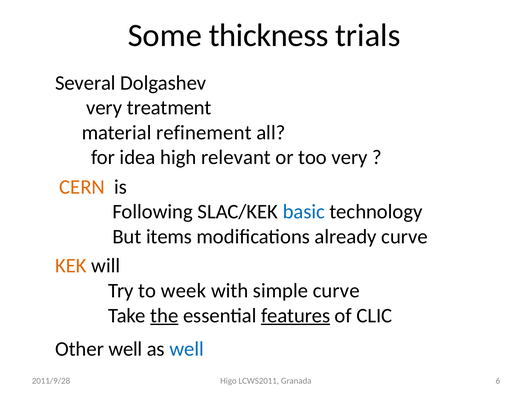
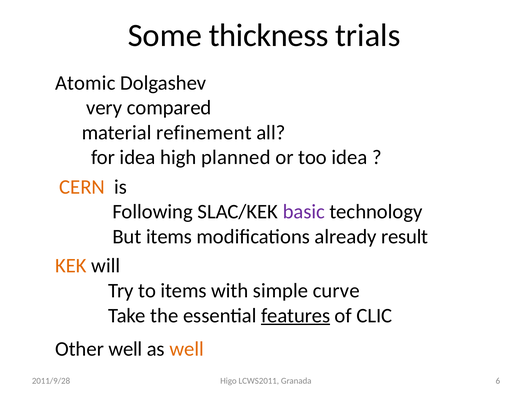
Several: Several -> Atomic (85, 83)
treatment: treatment -> compared (169, 108)
relevant: relevant -> planned (236, 157)
too very: very -> idea (349, 157)
basic colour: blue -> purple (304, 212)
already curve: curve -> result (405, 237)
to week: week -> items (184, 291)
the underline: present -> none (164, 316)
well colour: blue -> orange (187, 349)
